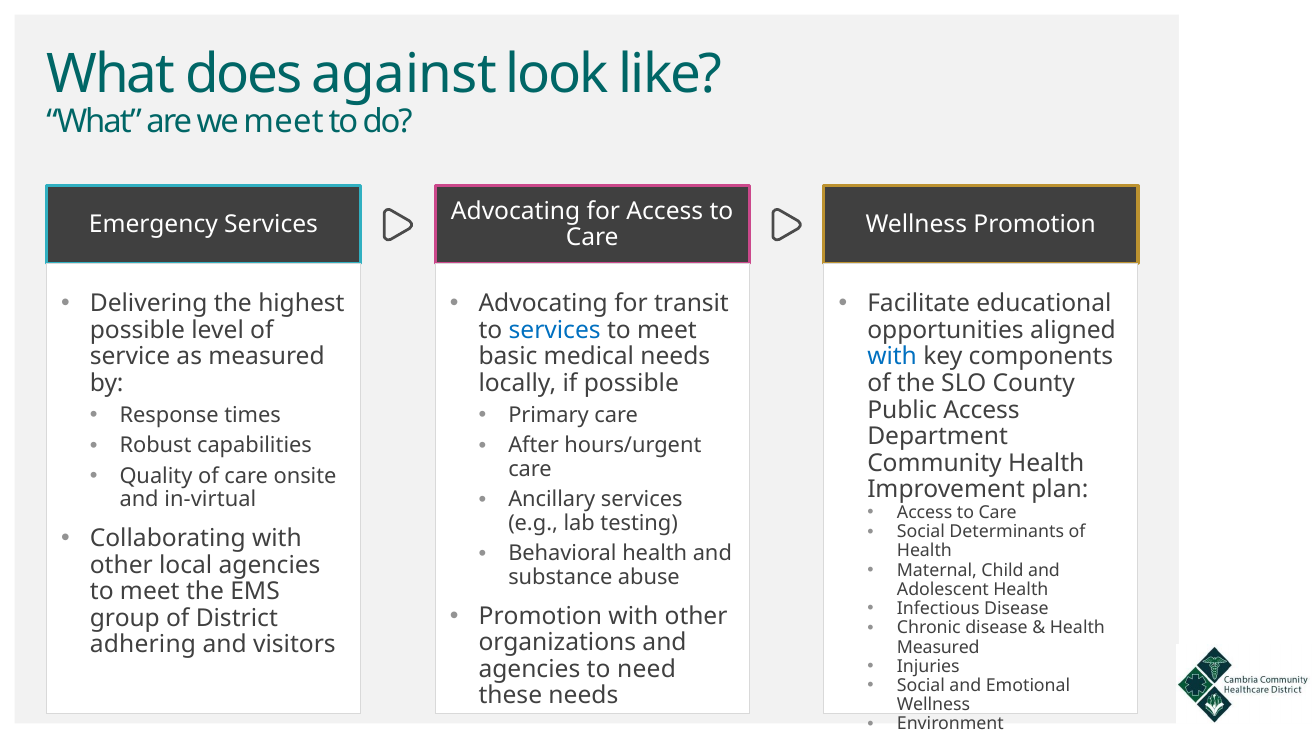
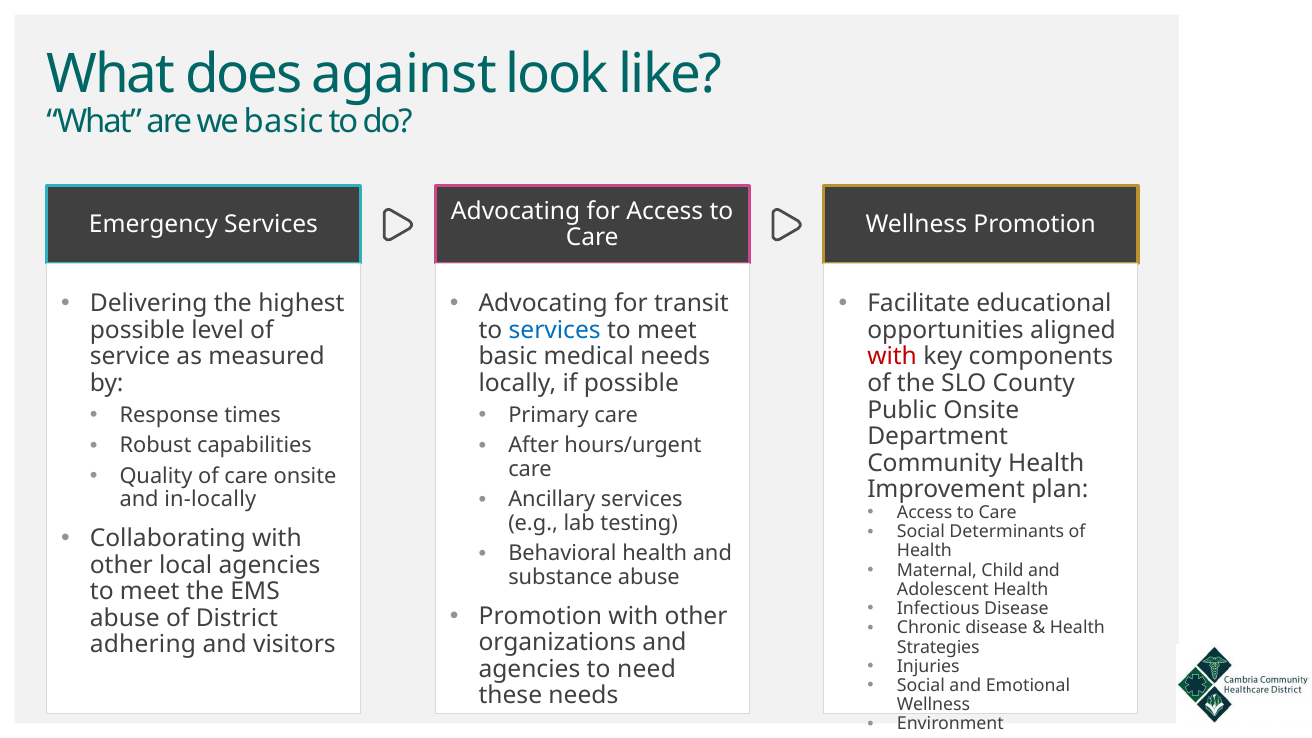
we meet: meet -> basic (284, 122)
with colour: blue -> red (892, 357)
Public Access: Access -> Onsite (981, 410)
in-virtual: in-virtual -> in-locally (210, 500)
group: group -> abuse (125, 618)
Measured: Measured -> Strategies (938, 647)
